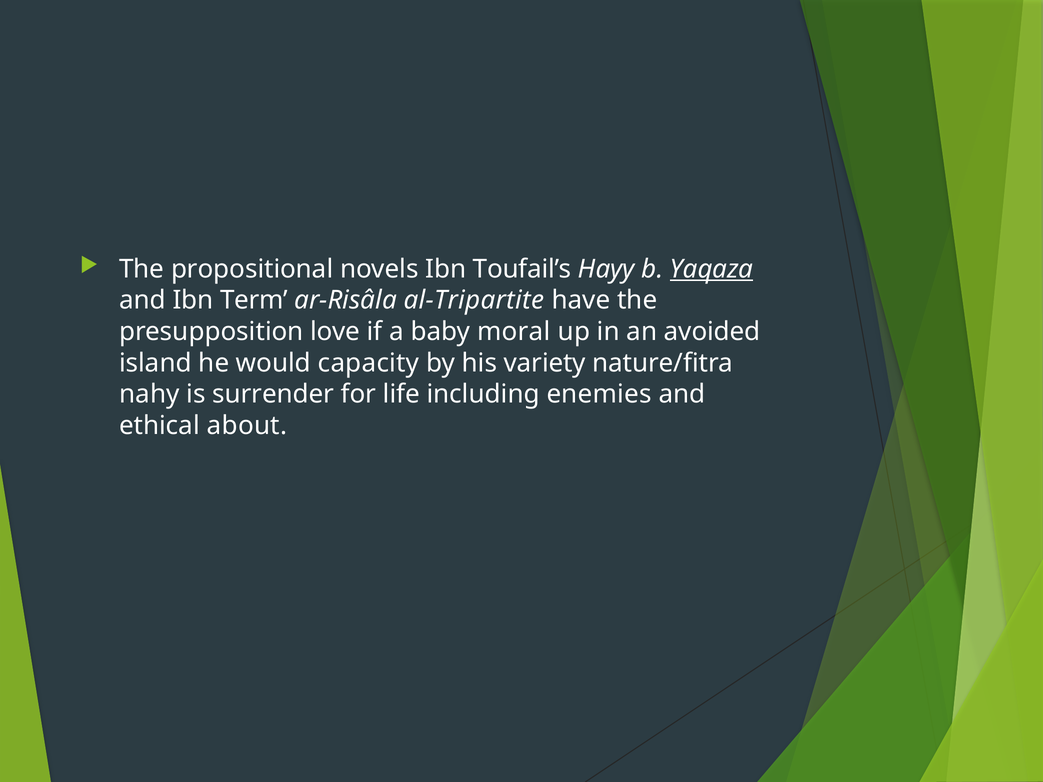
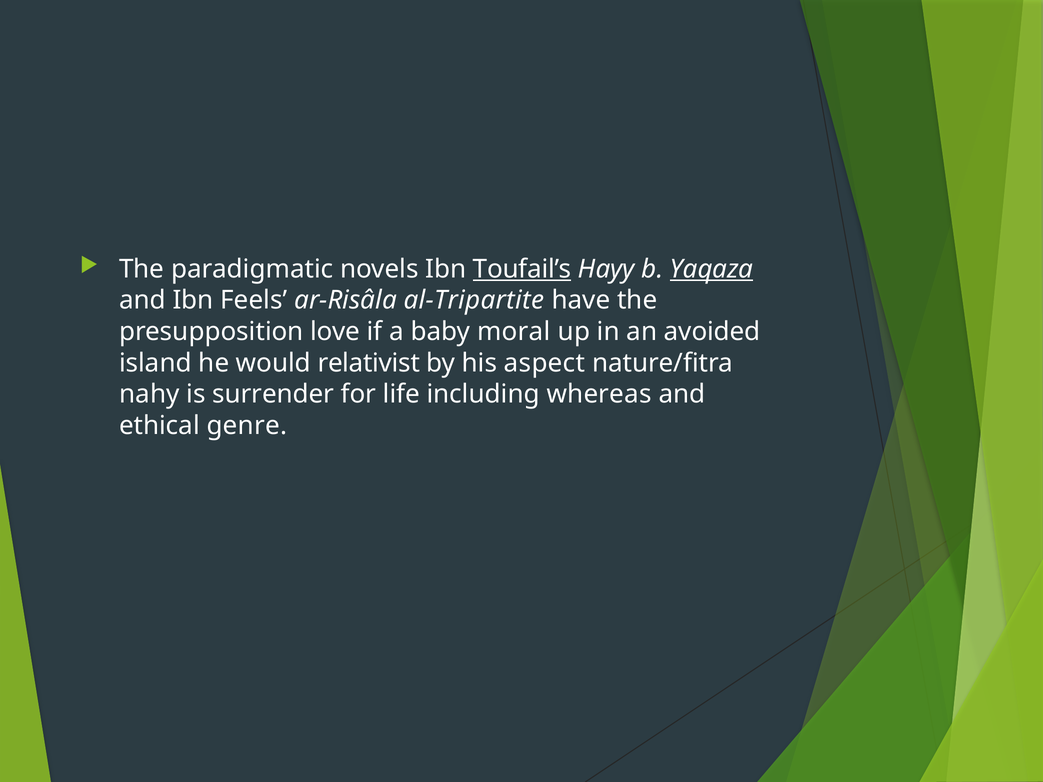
propositional: propositional -> paradigmatic (252, 269)
Toufail’s underline: none -> present (522, 269)
Term: Term -> Feels (254, 300)
capacity: capacity -> relativist (369, 363)
variety: variety -> aspect (545, 363)
enemies: enemies -> whereas (599, 394)
about: about -> genre (247, 426)
